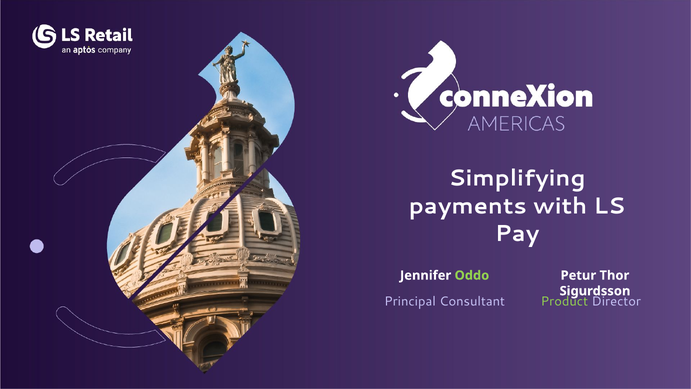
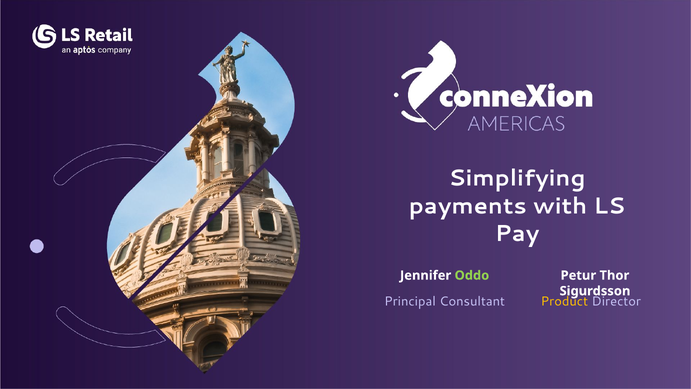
Product colour: light green -> yellow (564, 301)
